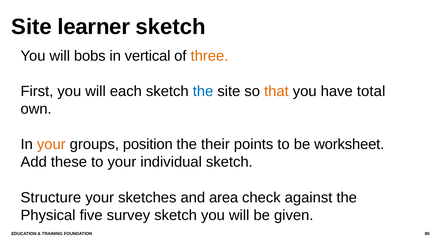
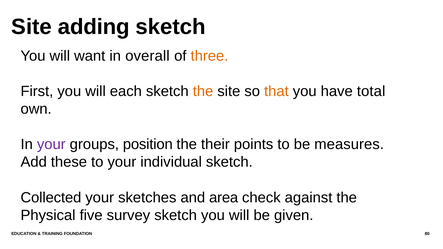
learner: learner -> adding (94, 27)
bobs: bobs -> want (90, 56)
vertical: vertical -> overall (147, 56)
the colour: blue -> orange (203, 91)
your colour: orange -> purple (51, 144)
worksheet: worksheet -> measures (349, 144)
Structure: Structure -> Collected (51, 198)
